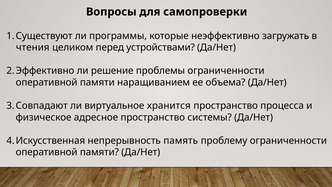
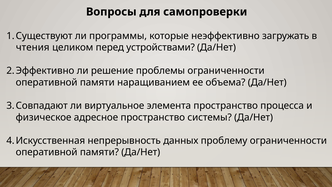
хранится: хранится -> элемента (169, 106)
память: память -> данных (181, 140)
